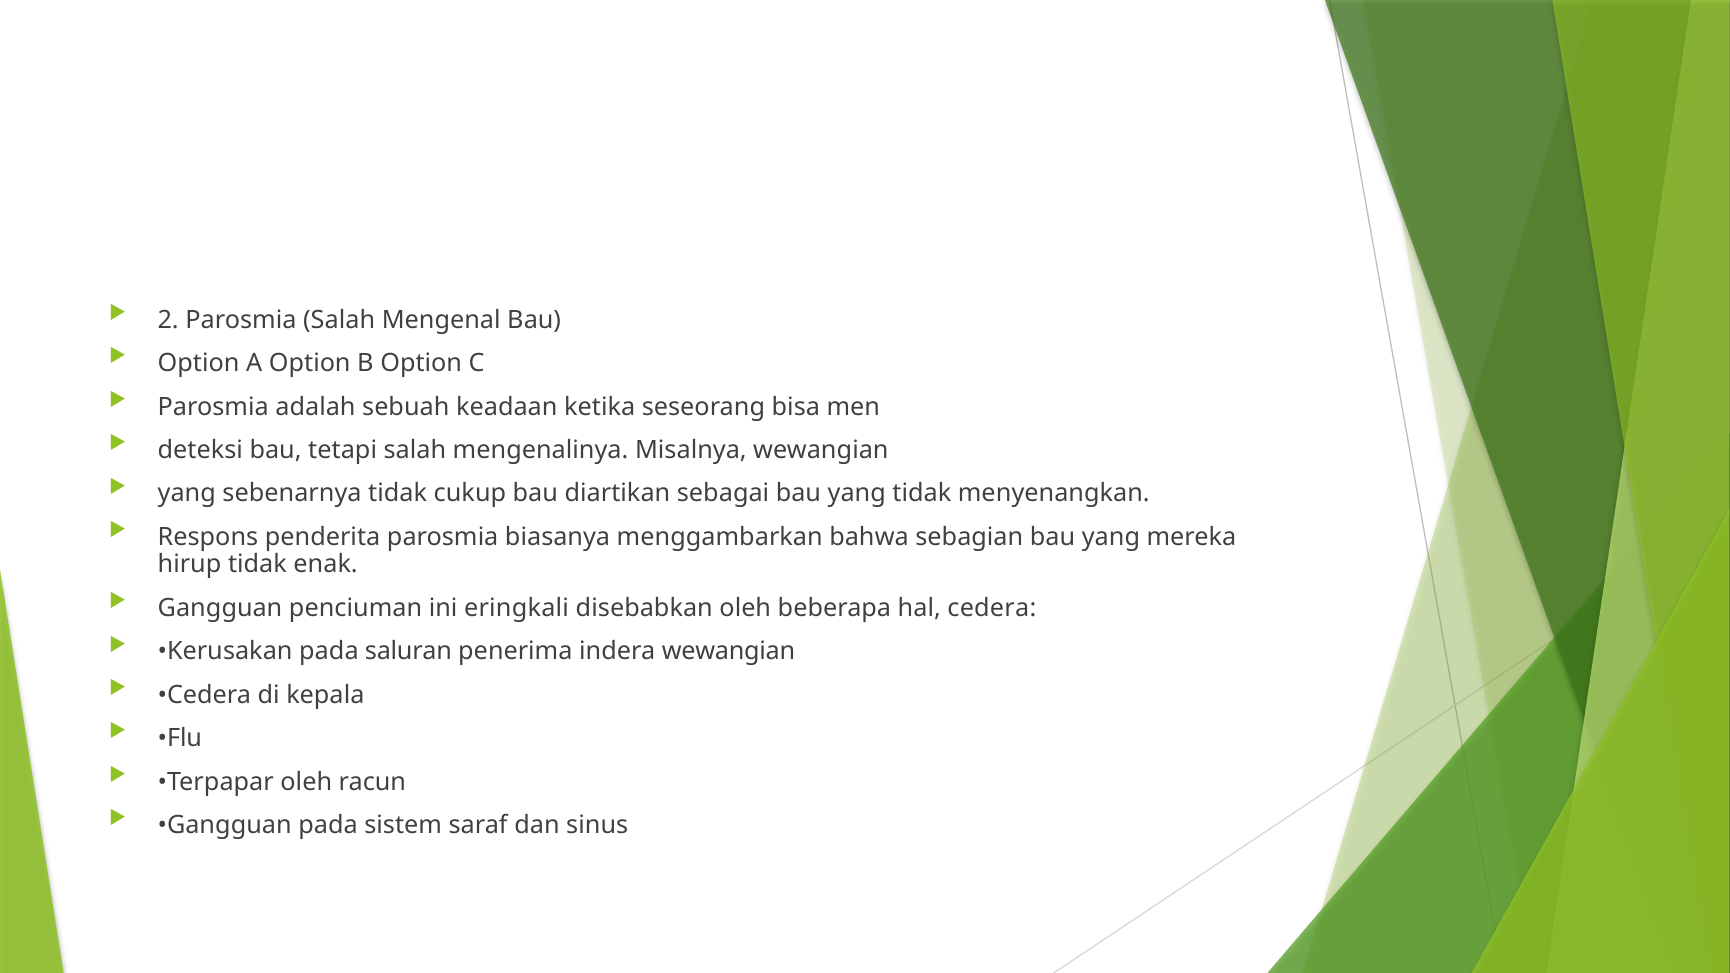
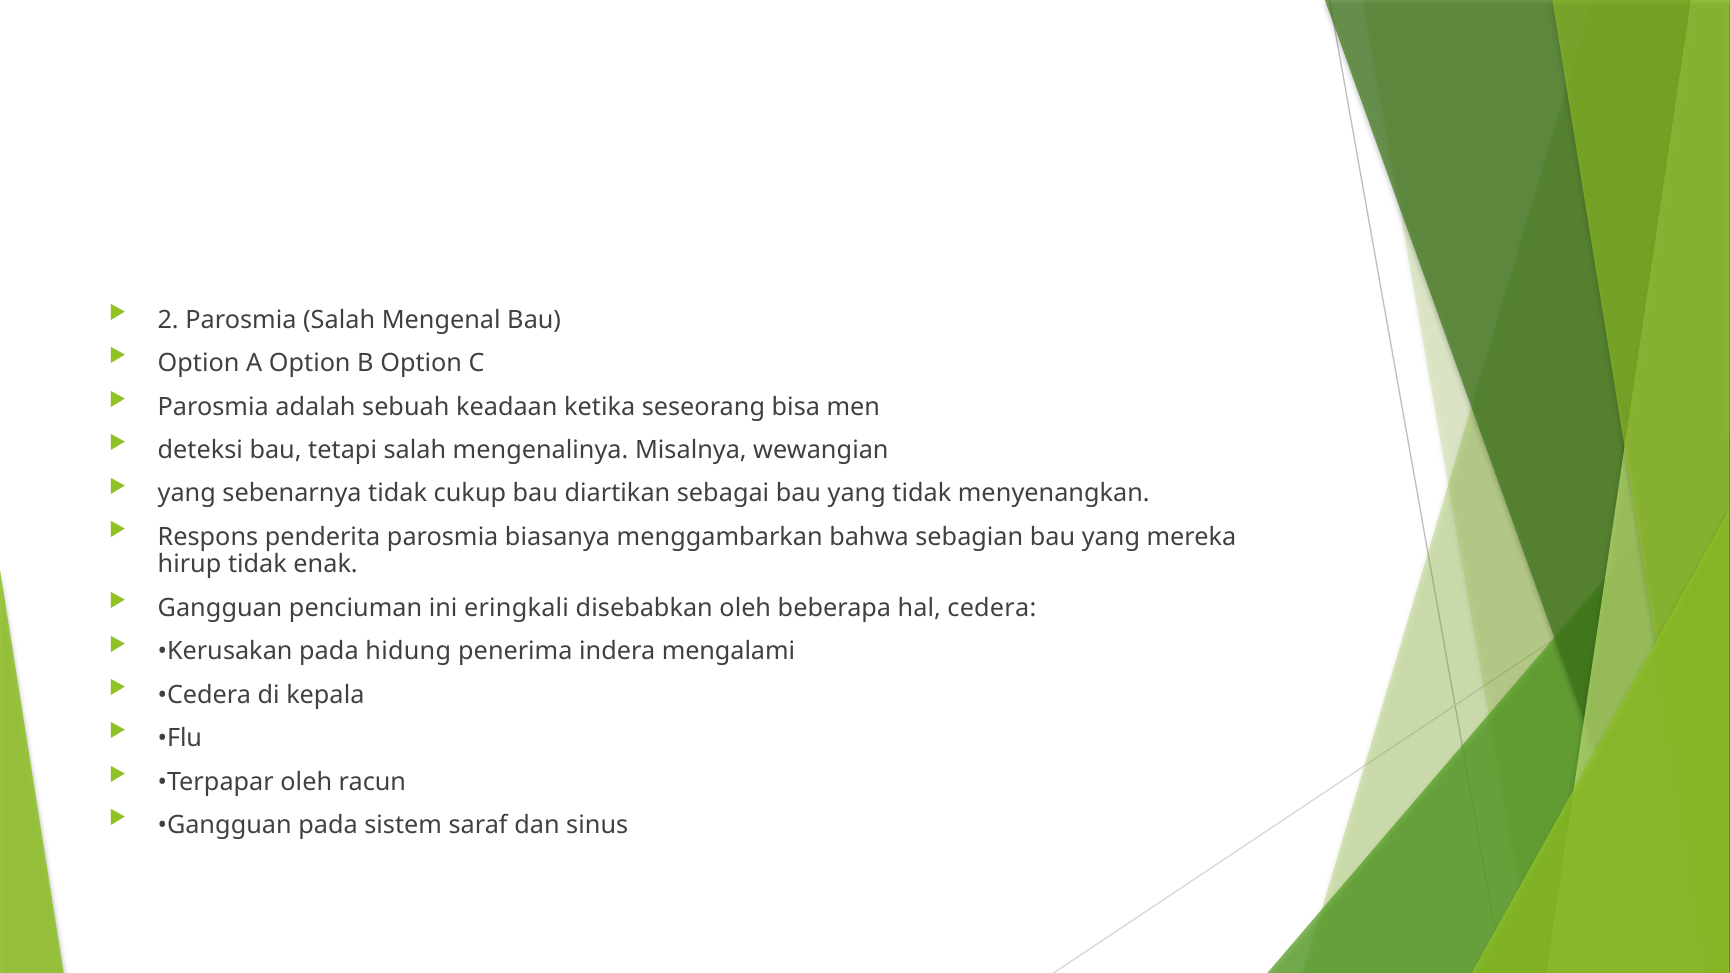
saluran: saluran -> hidung (408, 651)
indera wewangian: wewangian -> mengalami (728, 651)
